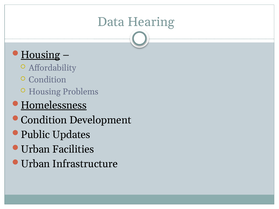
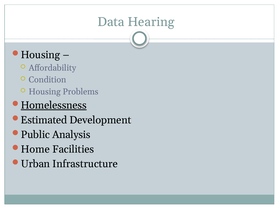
Housing underline: present -> none (40, 55)
Condition: Condition -> Estimated (44, 120)
Updates: Updates -> Analysis (71, 135)
Urban: Urban -> Home (35, 149)
